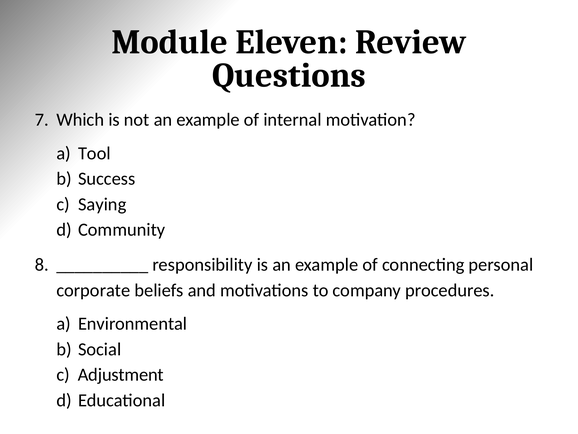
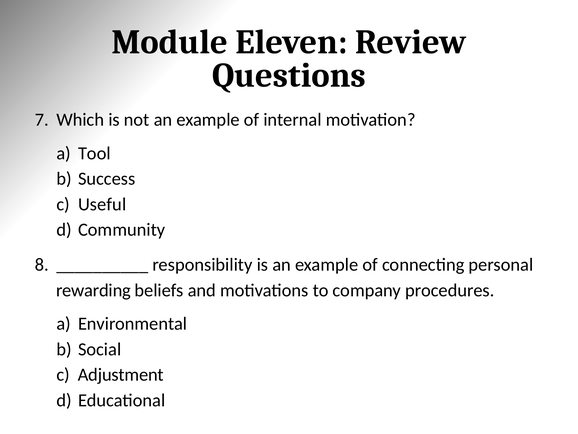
Saying: Saying -> Useful (102, 204)
corporate: corporate -> rewarding (93, 290)
